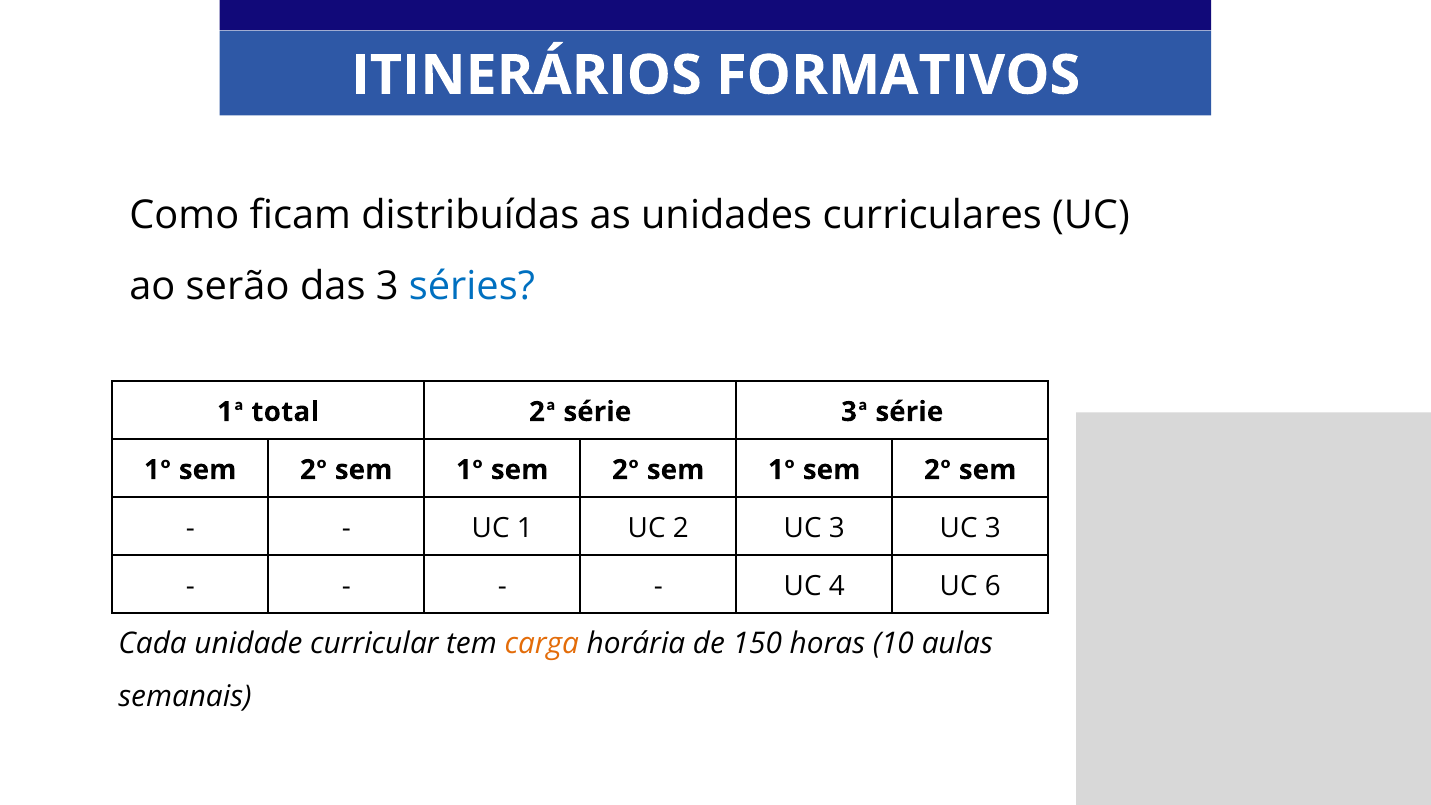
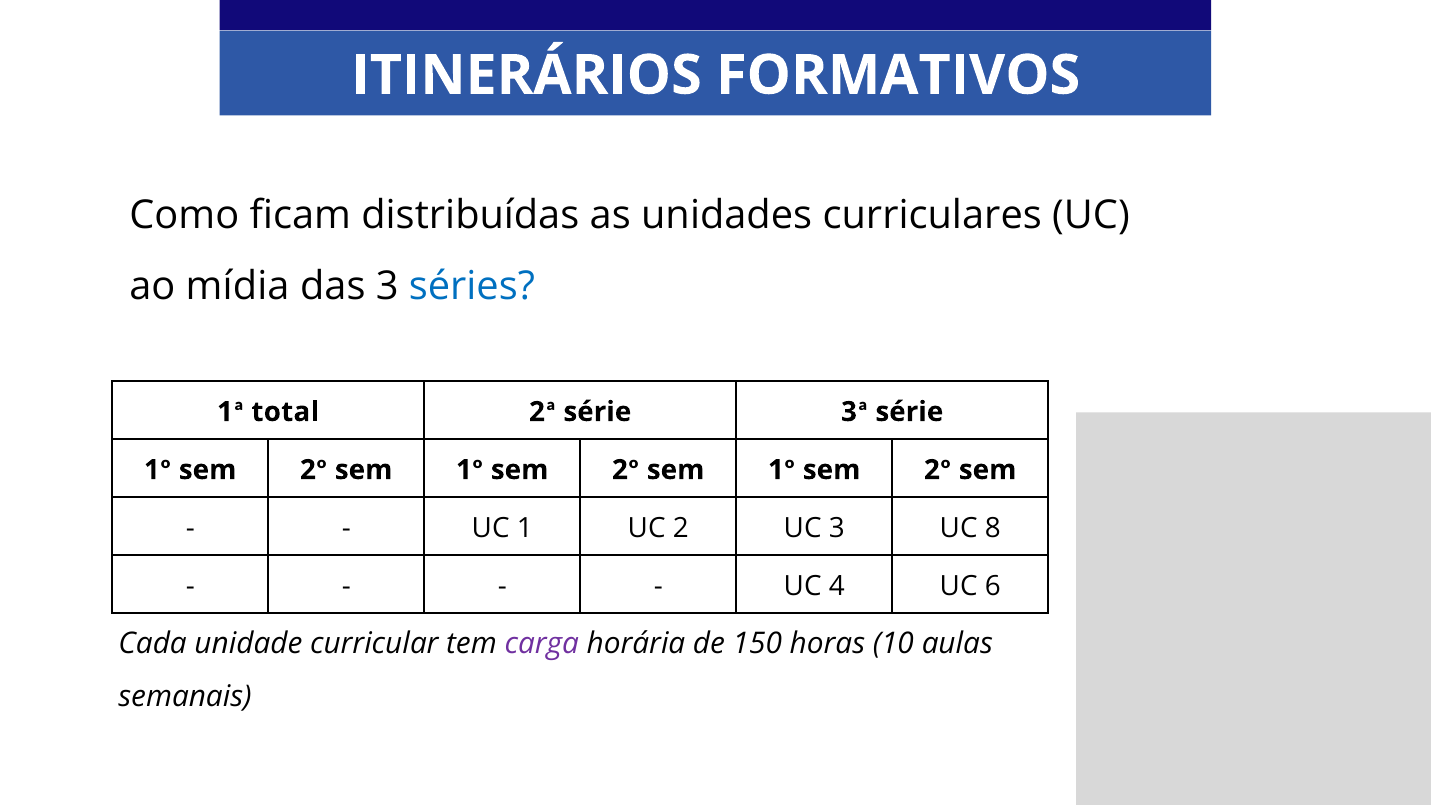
serão: serão -> mídia (238, 287)
3 UC 3: 3 -> 8 (993, 528)
carga colour: orange -> purple (542, 643)
